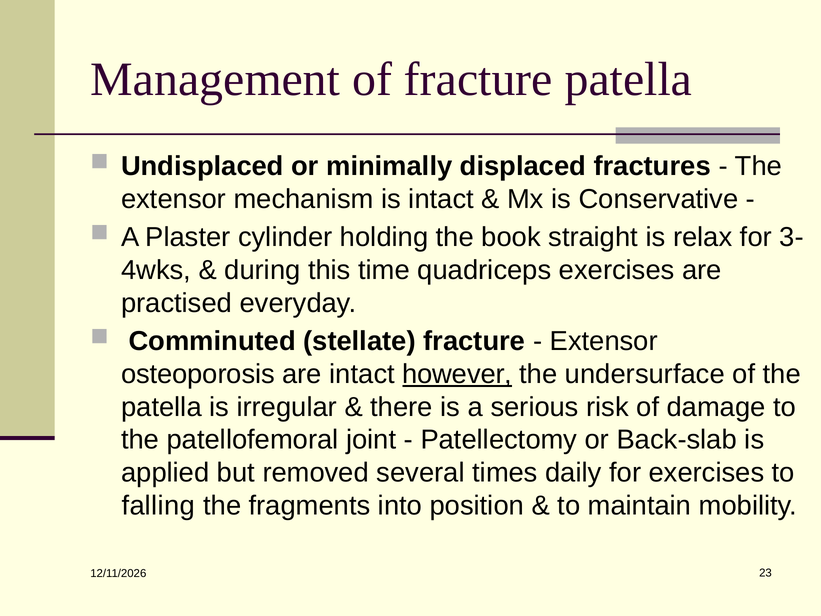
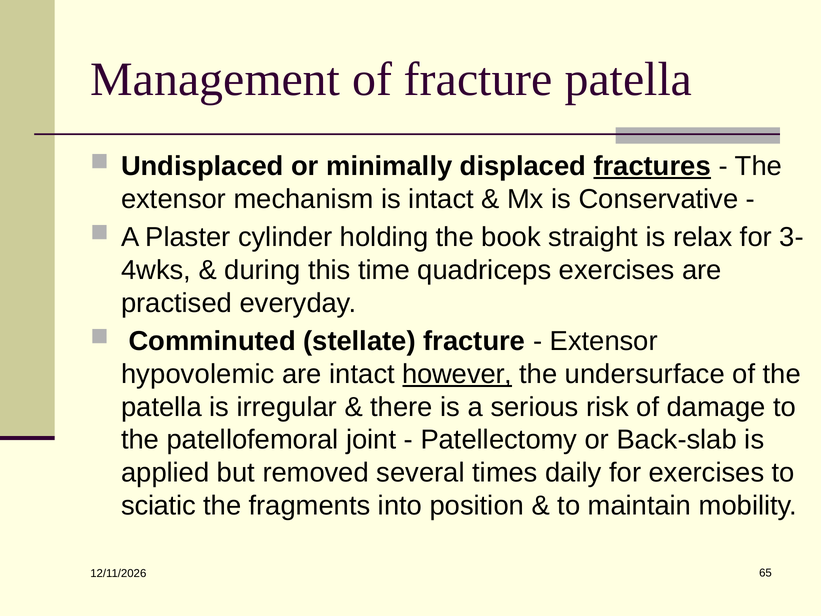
fractures underline: none -> present (652, 166)
osteoporosis: osteoporosis -> hypovolemic (198, 374)
falling: falling -> sciatic (158, 505)
23: 23 -> 65 (766, 573)
